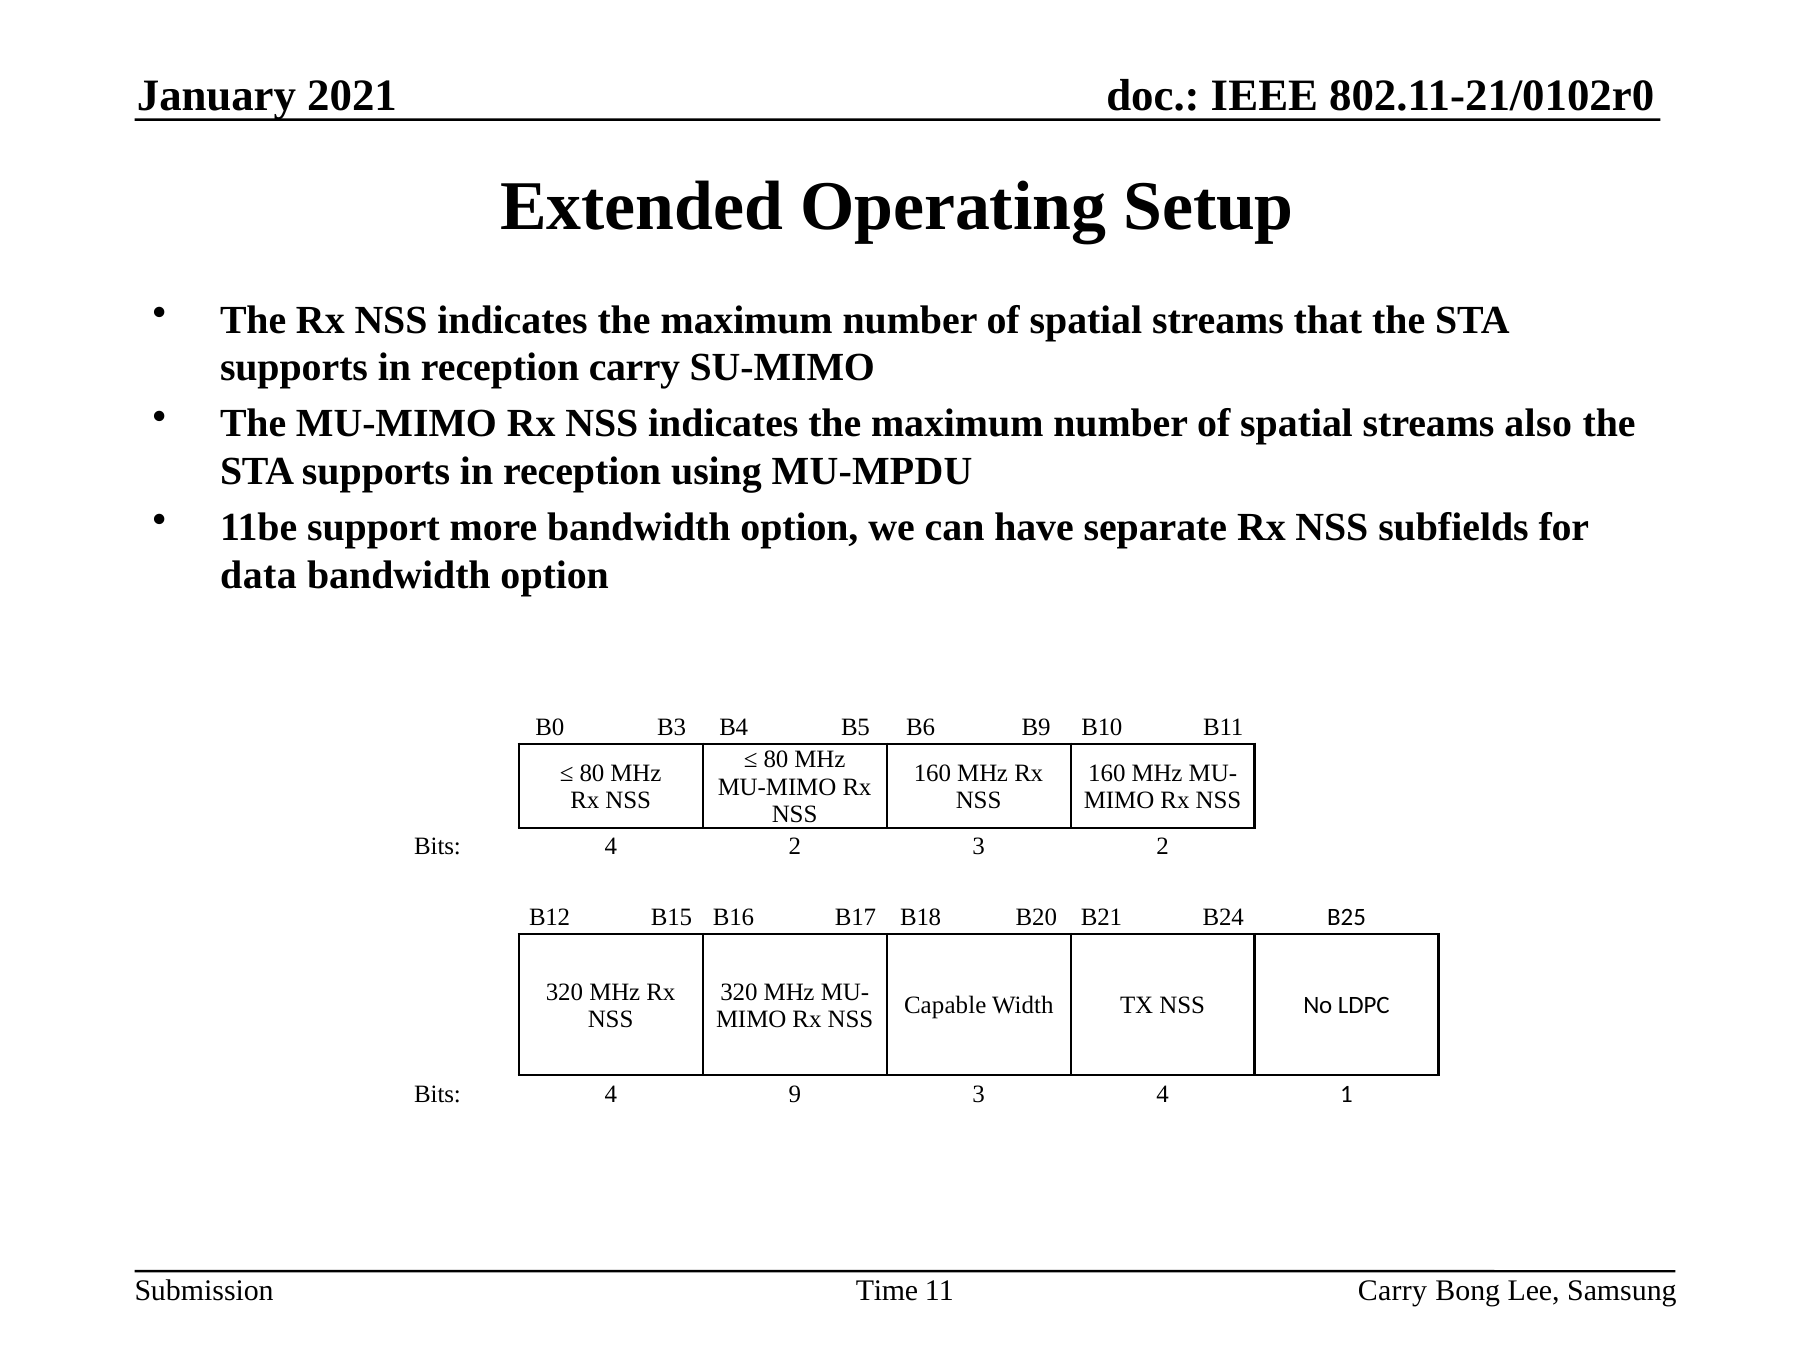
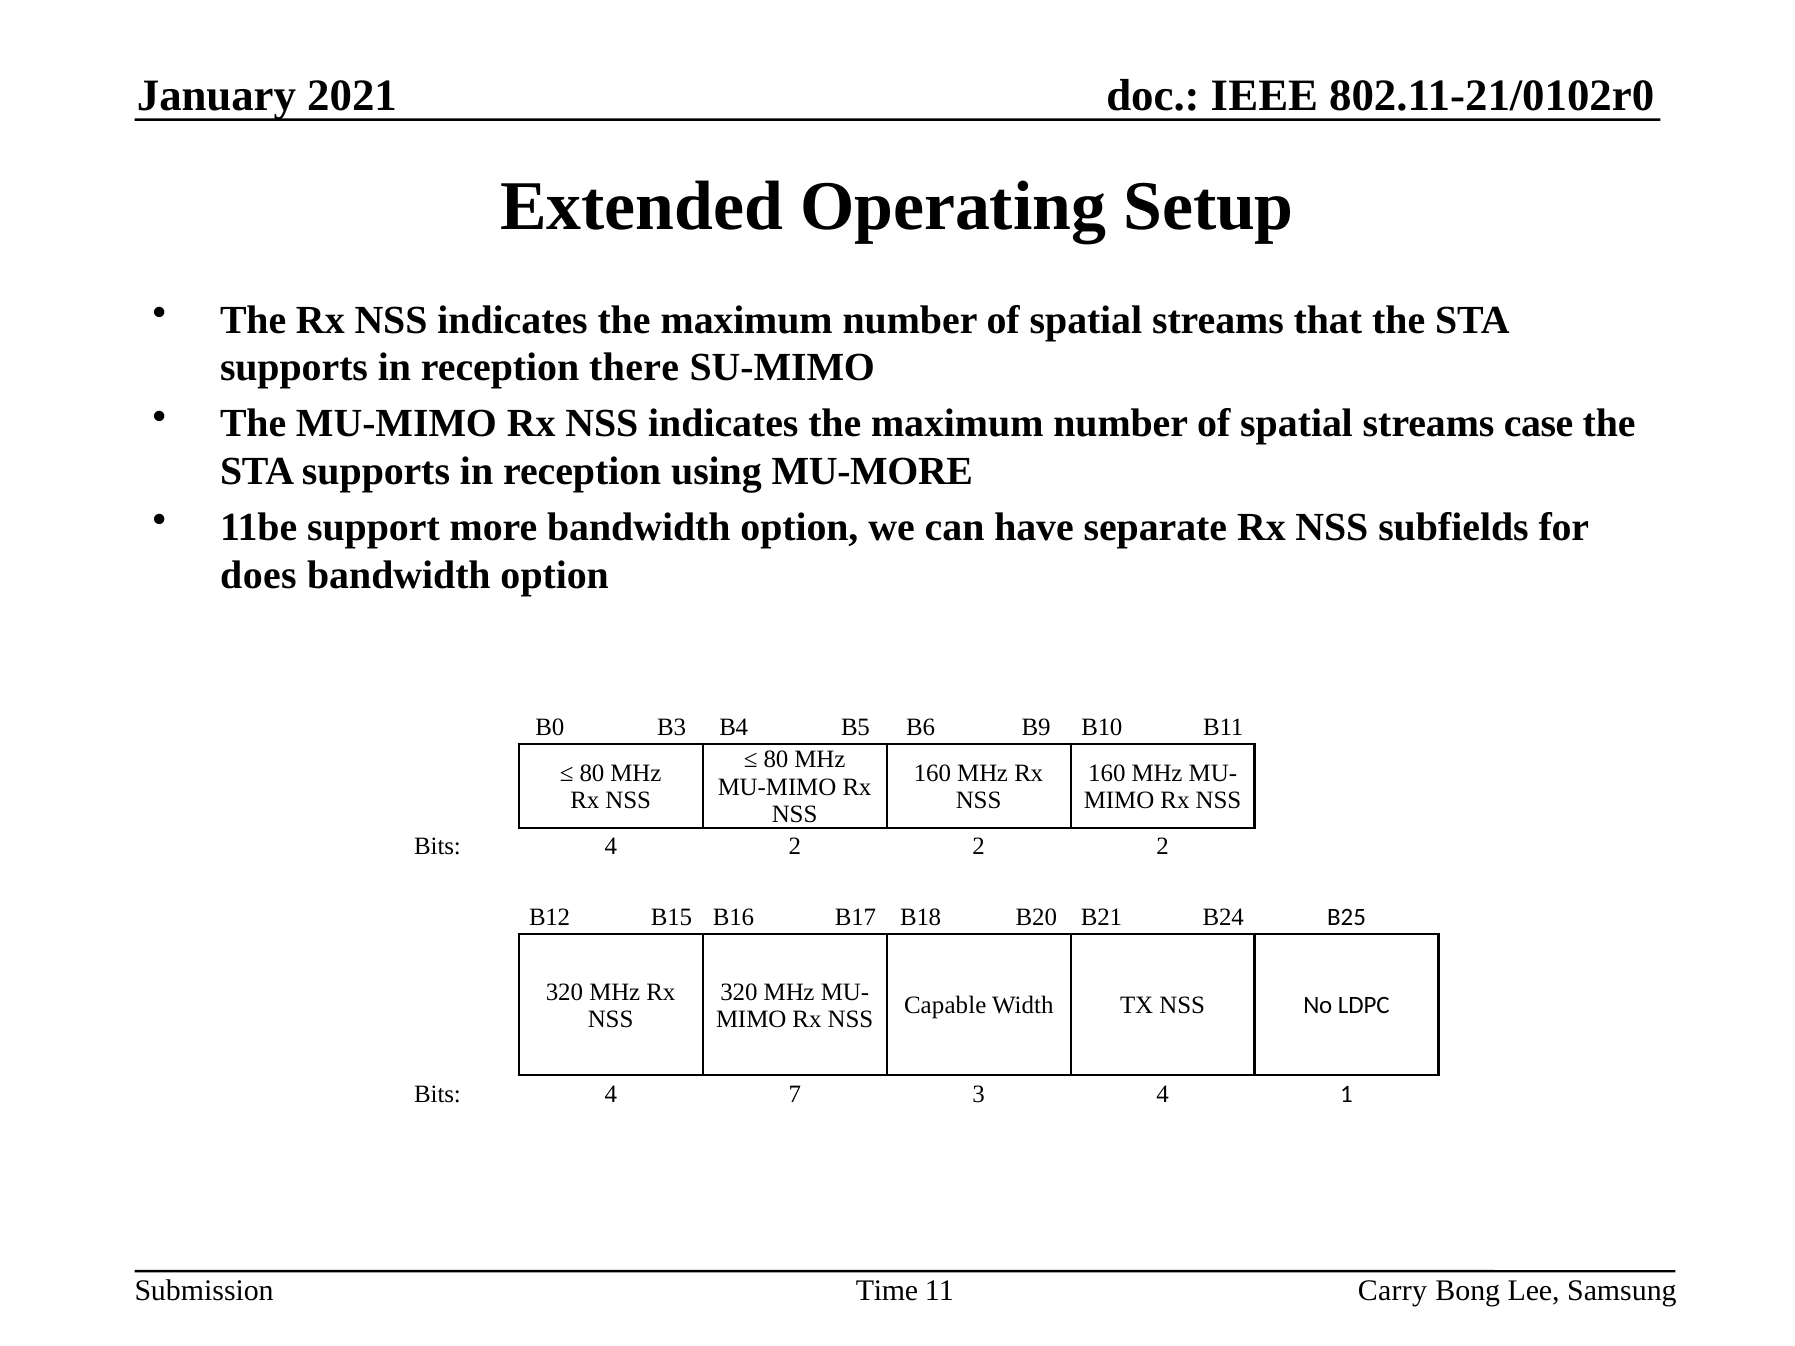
reception carry: carry -> there (634, 368)
also: also -> case (1539, 424)
MU-MPDU: MU-MPDU -> MU-MORE (872, 471)
data: data -> does (258, 575)
4 2 3: 3 -> 2 (979, 847)
9: 9 -> 7 (795, 1094)
